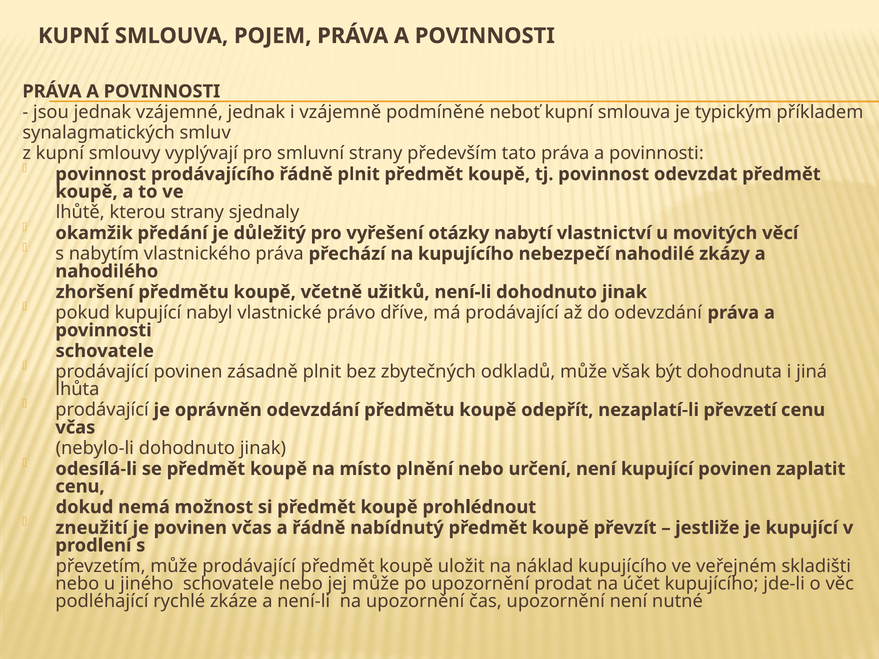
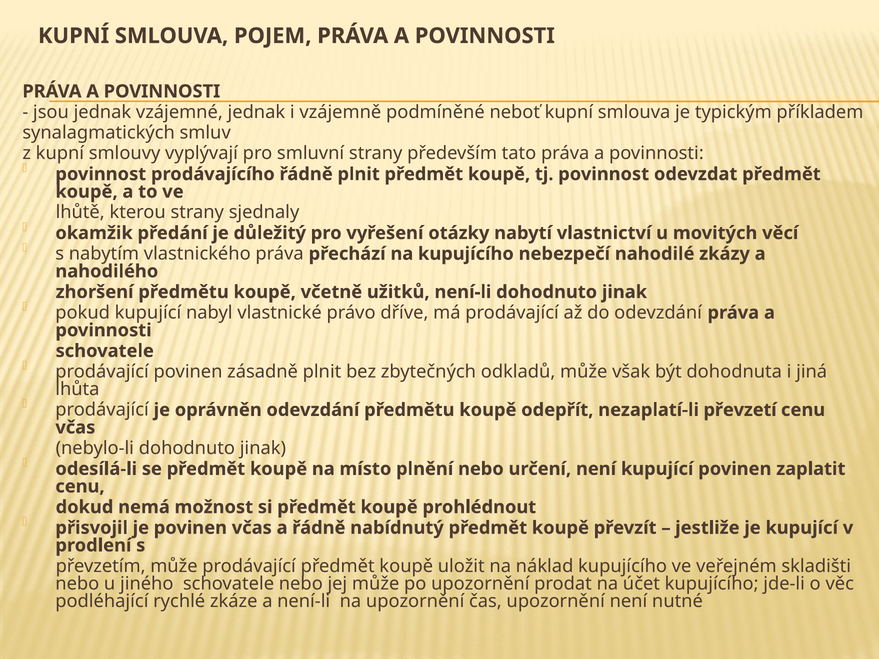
zneužití: zneužití -> přisvojil (92, 528)
